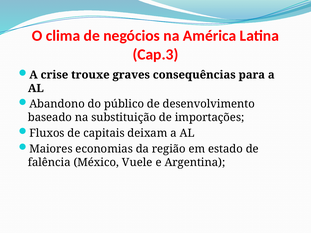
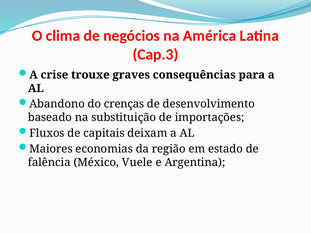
público: público -> crenças (124, 104)
